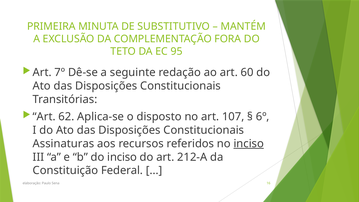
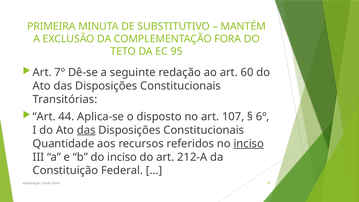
62: 62 -> 44 (66, 117)
das underline: none -> present (86, 130)
Assinaturas: Assinaturas -> Quantidade (64, 144)
